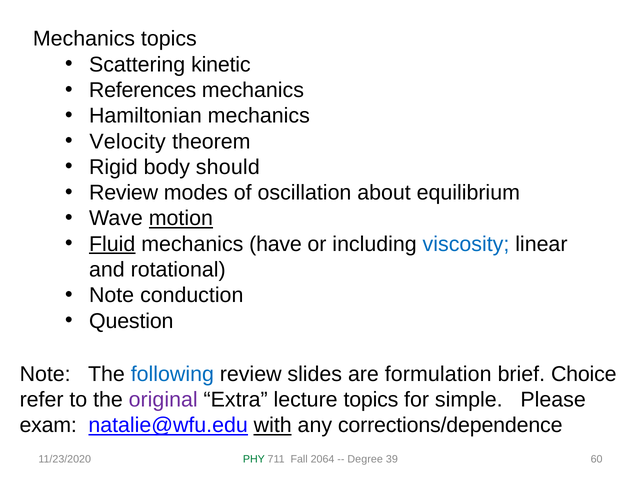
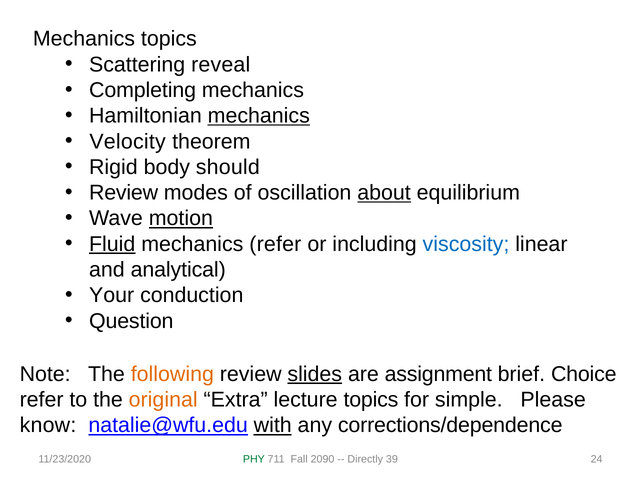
kinetic: kinetic -> reveal (221, 64)
References: References -> Completing (143, 90)
mechanics underline: none -> present (259, 116)
about underline: none -> present (384, 193)
mechanics have: have -> refer (275, 244)
rotational: rotational -> analytical (178, 270)
Note: Note -> Your (112, 295)
following colour: blue -> orange (172, 374)
slides underline: none -> present (315, 374)
formulation: formulation -> assignment (438, 374)
original colour: purple -> orange (163, 400)
exam: exam -> know (48, 425)
2064: 2064 -> 2090 (323, 459)
Degree: Degree -> Directly (365, 459)
60: 60 -> 24 (597, 459)
